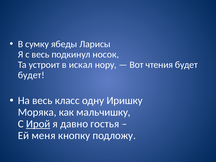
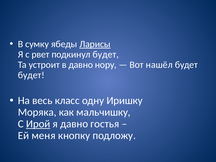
Ларисы underline: none -> present (95, 44)
с весь: весь -> pвет (41, 54)
подкинул носок: носок -> будет (106, 54)
в искал: искал -> давно (81, 65)
чтения: чтения -> нашёл (159, 65)
